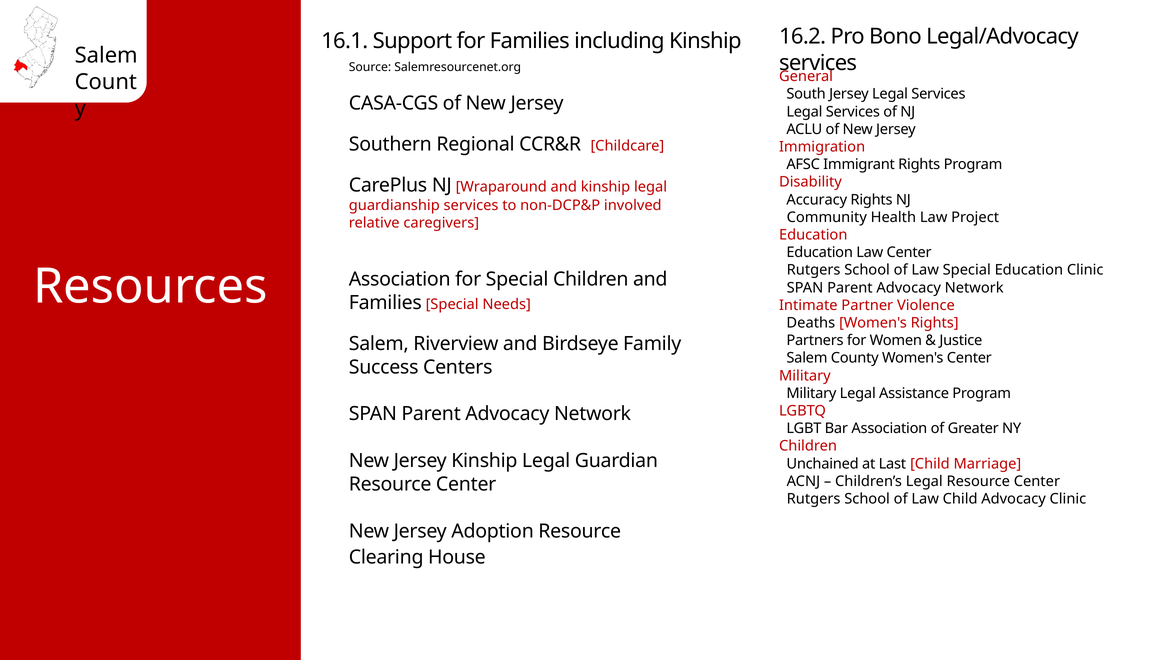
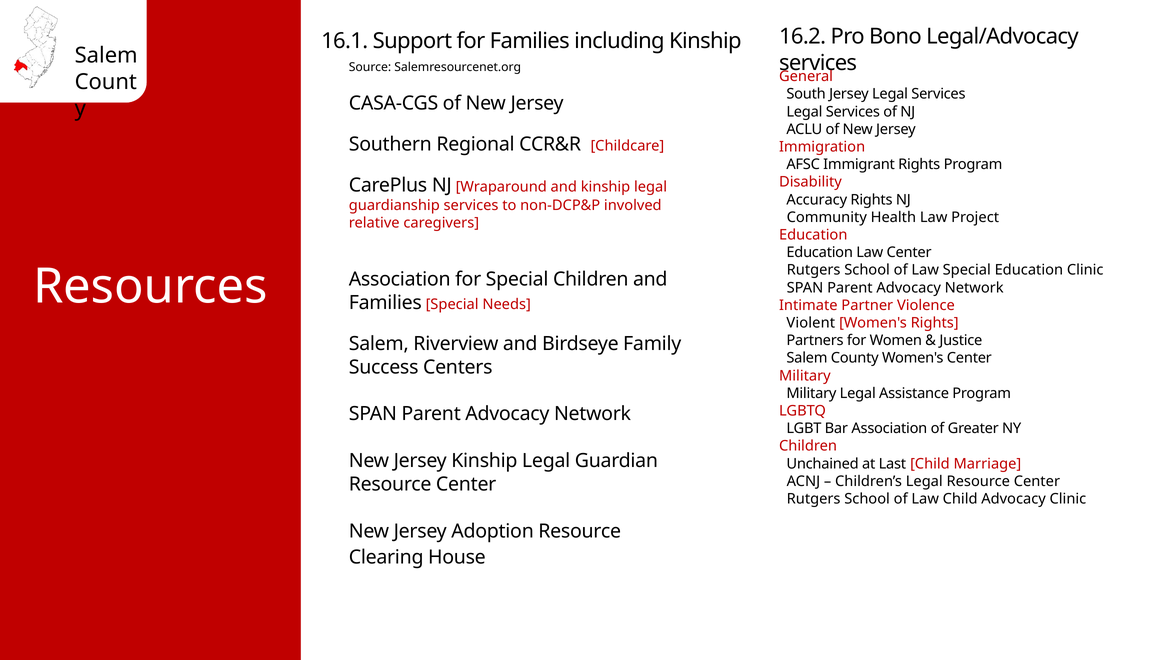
Deaths: Deaths -> Violent (811, 323)
